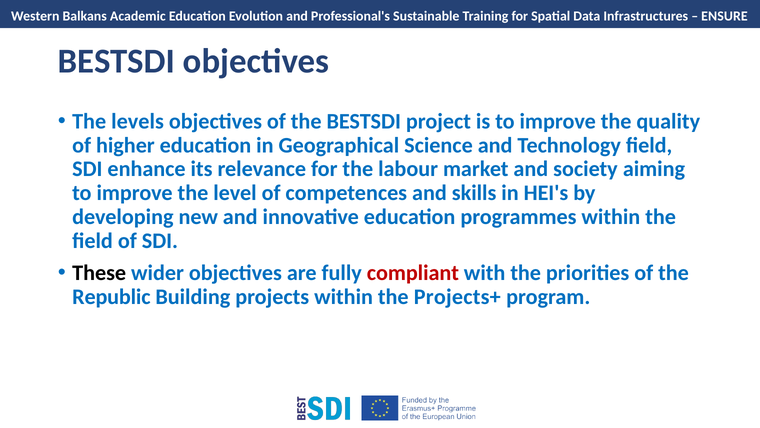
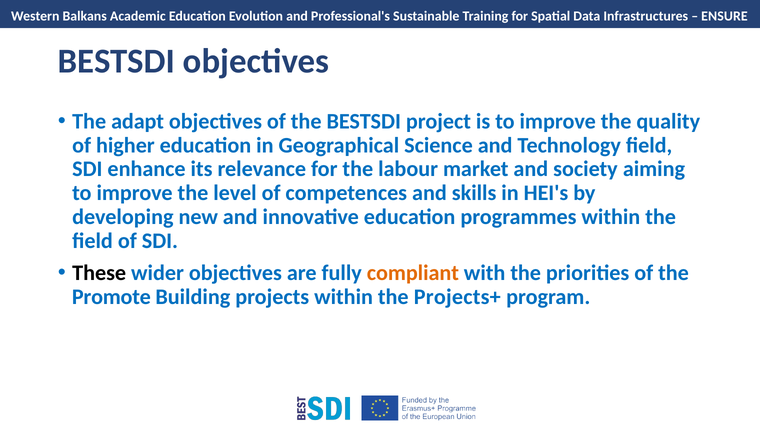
levels: levels -> adapt (138, 121)
compliant colour: red -> orange (413, 273)
Republic: Republic -> Promote (111, 297)
